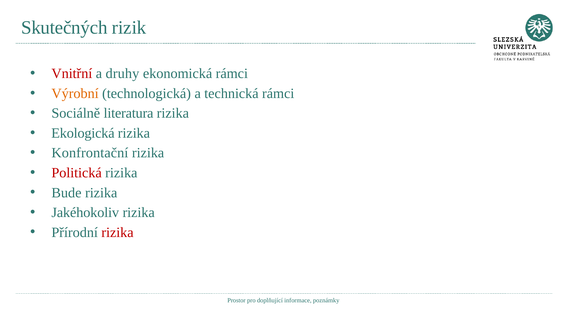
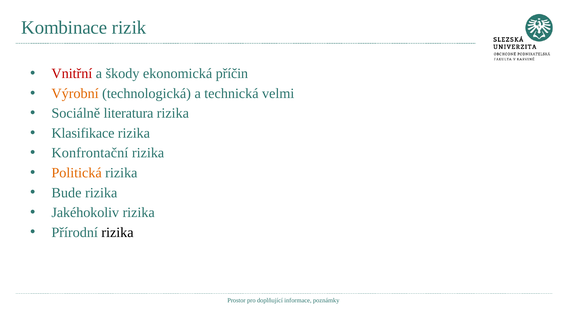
Skutečných: Skutečných -> Kombinace (64, 28)
druhy: druhy -> škody (123, 74)
ekonomická rámci: rámci -> příčin (232, 74)
technická rámci: rámci -> velmi (278, 93)
Ekologická: Ekologická -> Klasifikace (83, 133)
Politická colour: red -> orange (77, 173)
rizika colour: red -> black (117, 232)
